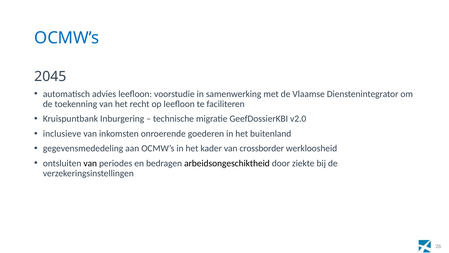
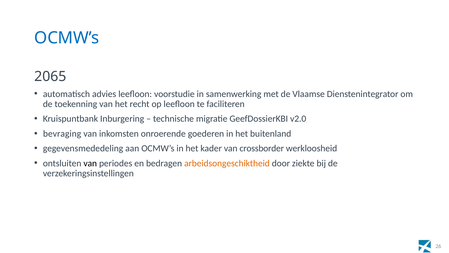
2045: 2045 -> 2065 (50, 76)
inclusieve: inclusieve -> bevraging (62, 133)
arbeidsongeschiktheid colour: black -> orange (227, 163)
